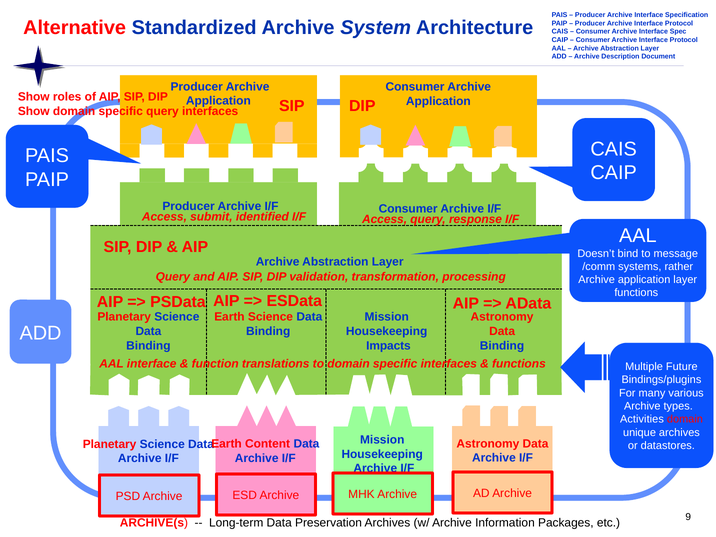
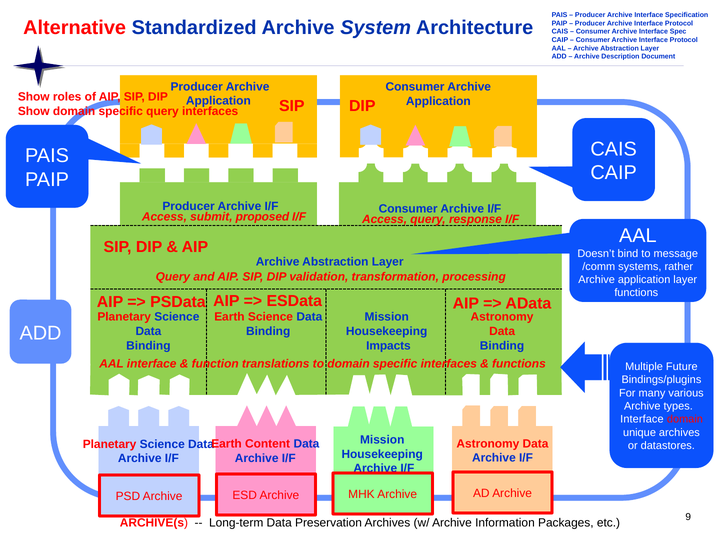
identified: identified -> proposed (262, 217)
Activities: Activities -> Interface (642, 419)
